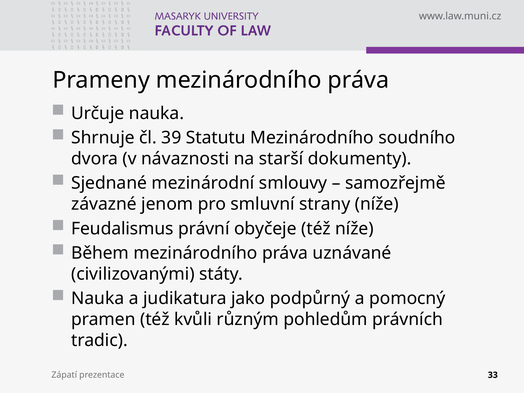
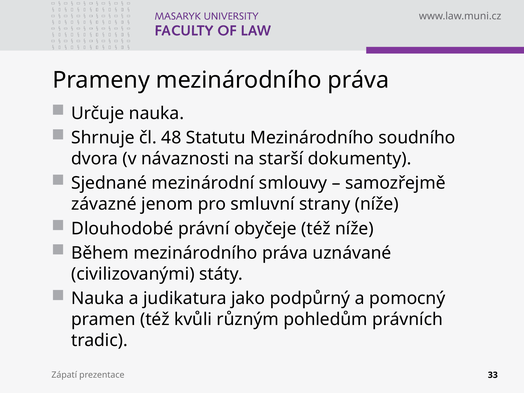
39: 39 -> 48 (171, 138)
Feudalismus: Feudalismus -> Dlouhodobé (122, 229)
